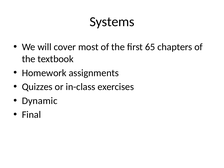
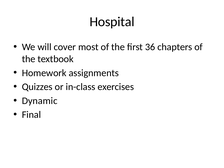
Systems: Systems -> Hospital (112, 22)
65: 65 -> 36 (150, 47)
